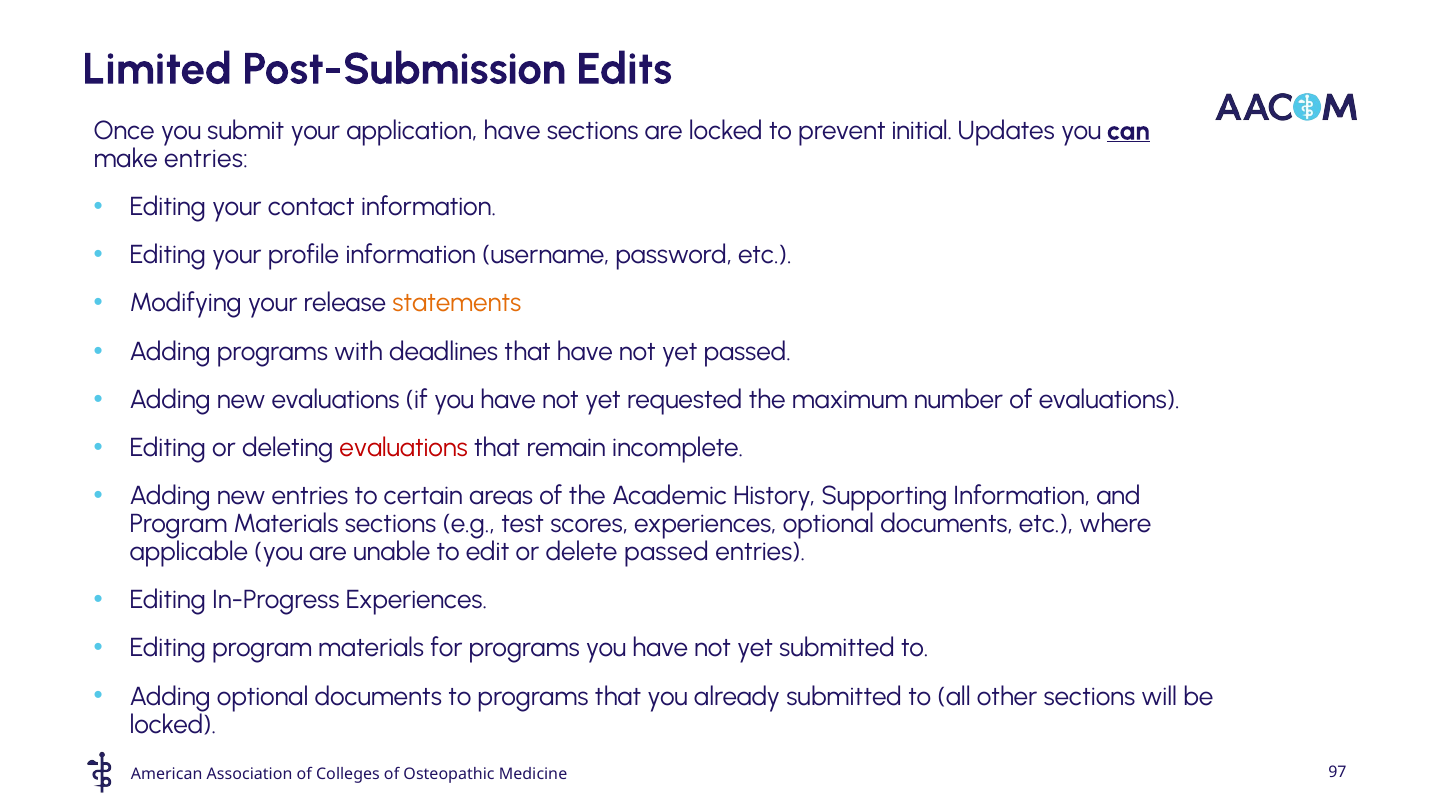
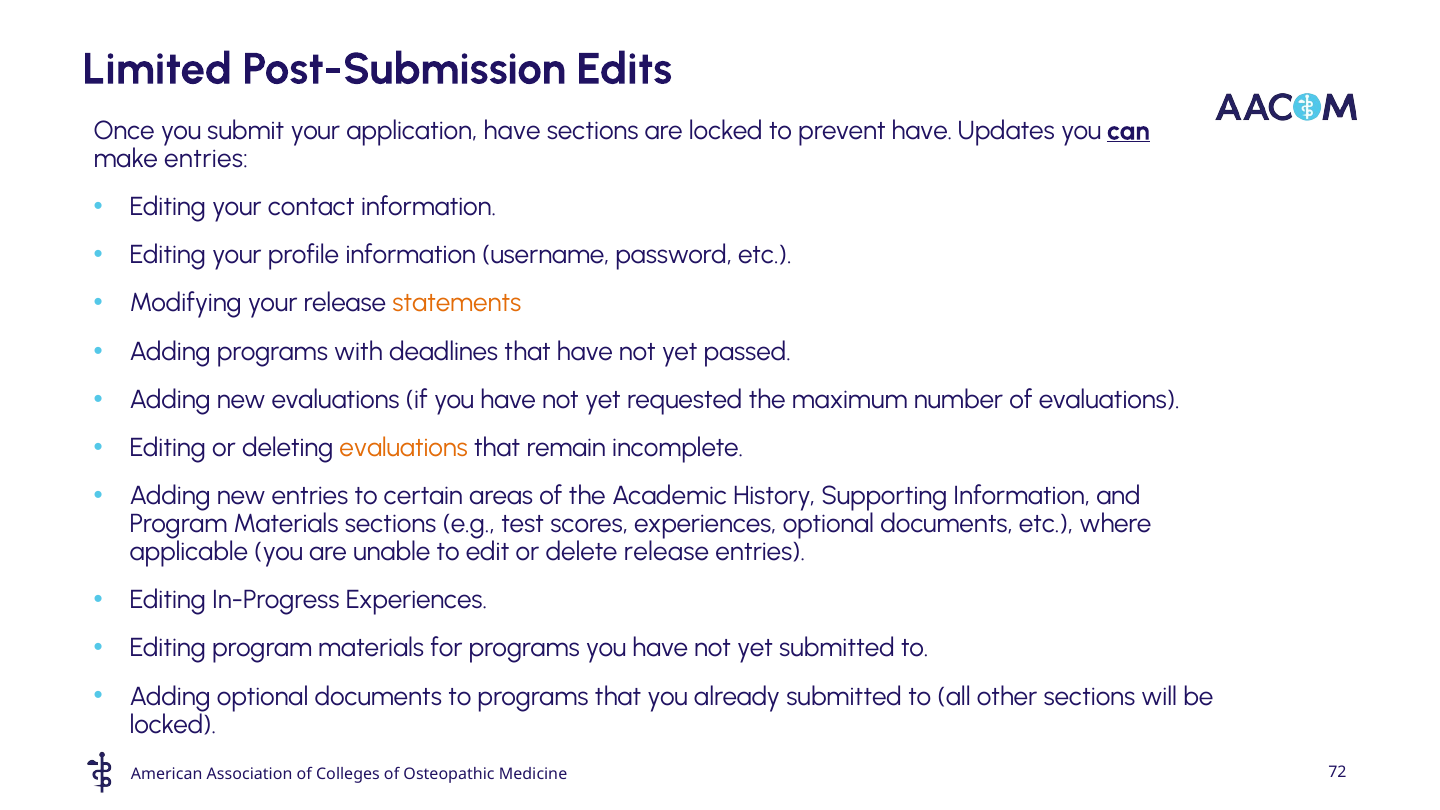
prevent initial: initial -> have (922, 131)
evaluations colour: red -> orange (404, 448)
delete passed: passed -> release (666, 552)
97: 97 -> 72 (1337, 772)
